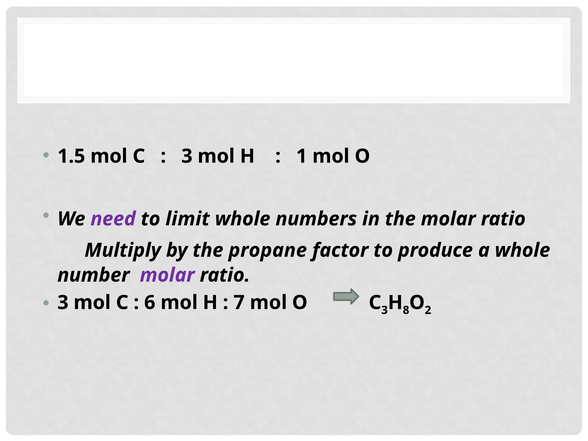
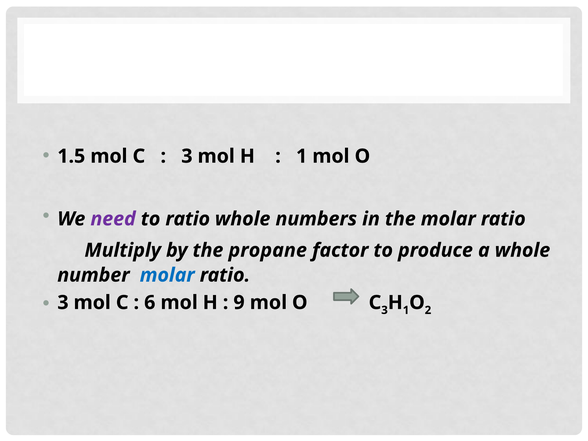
to limit: limit -> ratio (188, 219)
molar colour: purple -> blue (167, 275)
7: 7 -> 9 (239, 303)
H 8: 8 -> 1 (406, 310)
